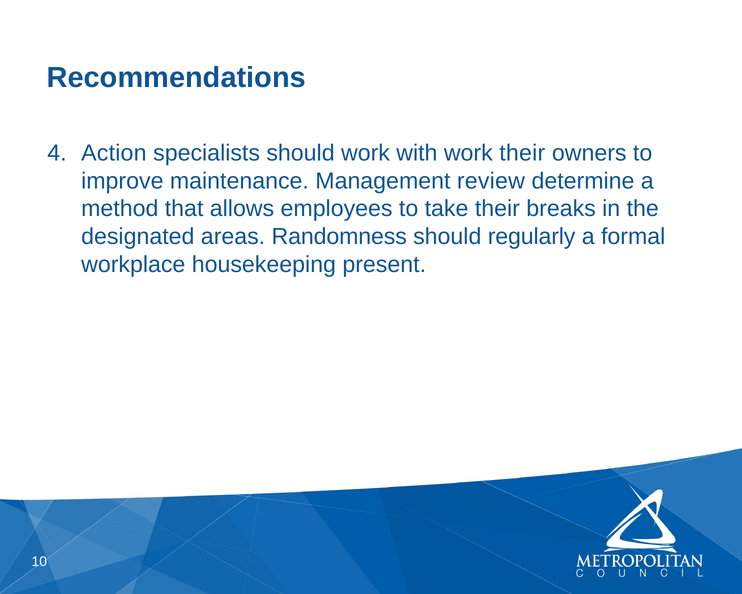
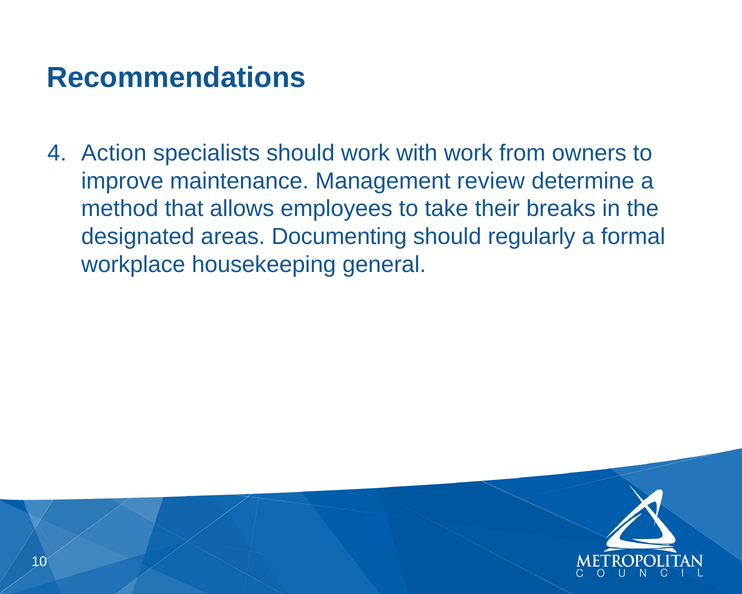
work their: their -> from (522, 153)
Randomness: Randomness -> Documenting (339, 236)
present: present -> general (384, 264)
